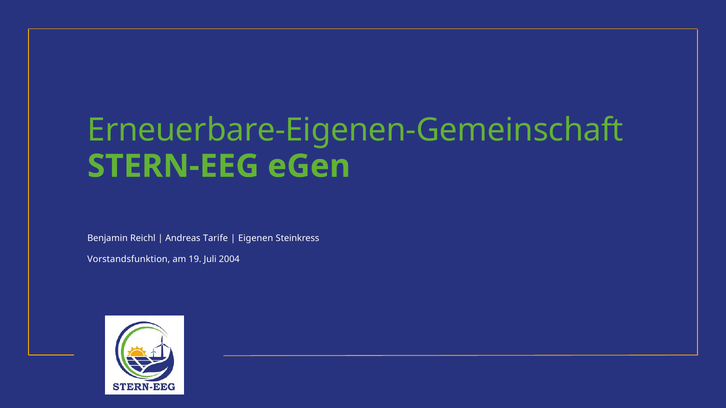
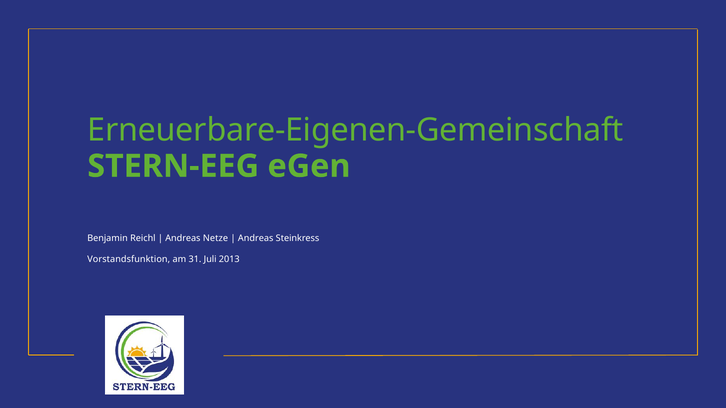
Tarife: Tarife -> Netze (216, 238)
Eigenen: Eigenen -> Andreas (256, 238)
19: 19 -> 31 (195, 260)
2004: 2004 -> 2013 (229, 260)
